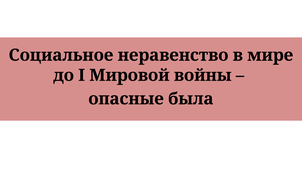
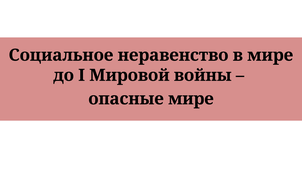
опасные была: была -> мире (191, 99)
